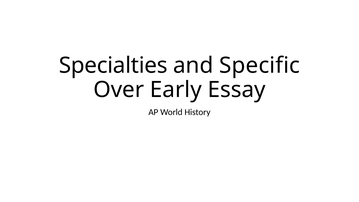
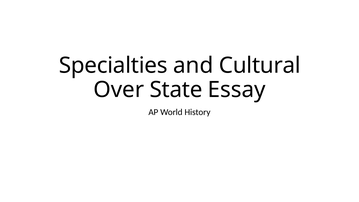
Specific: Specific -> Cultural (260, 66)
Early: Early -> State (176, 90)
